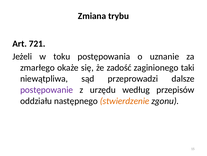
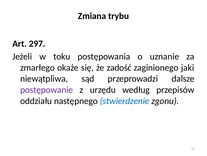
721: 721 -> 297 (37, 43)
taki: taki -> jaki (188, 67)
stwierdzenie colour: orange -> blue (125, 100)
